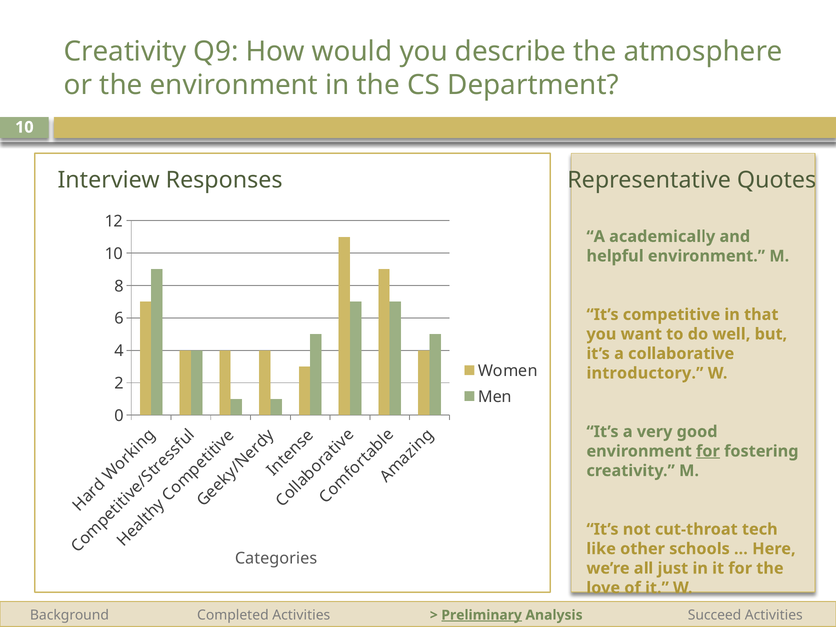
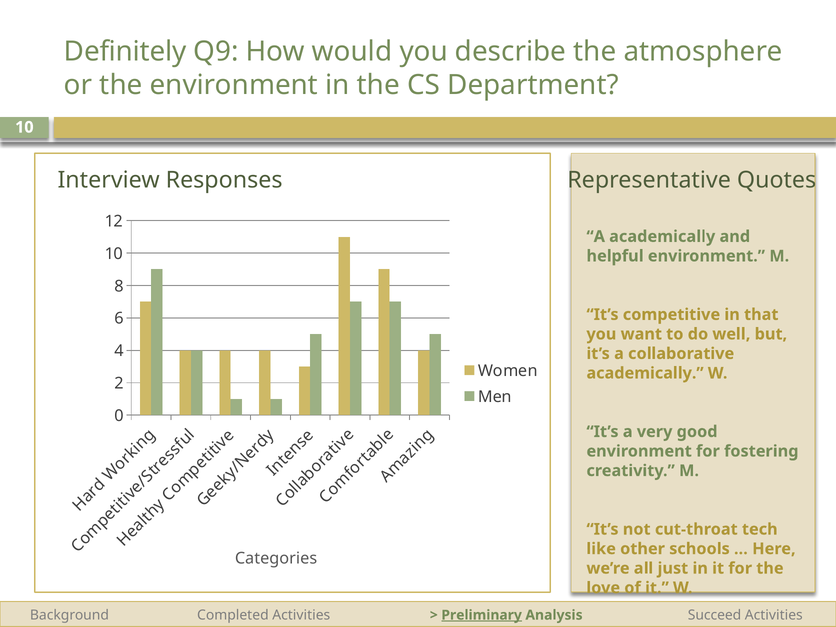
Creativity: Creativity -> Definitely (125, 51)
introductory: introductory -> academically (645, 373)
for underline: present -> none (708, 451)
